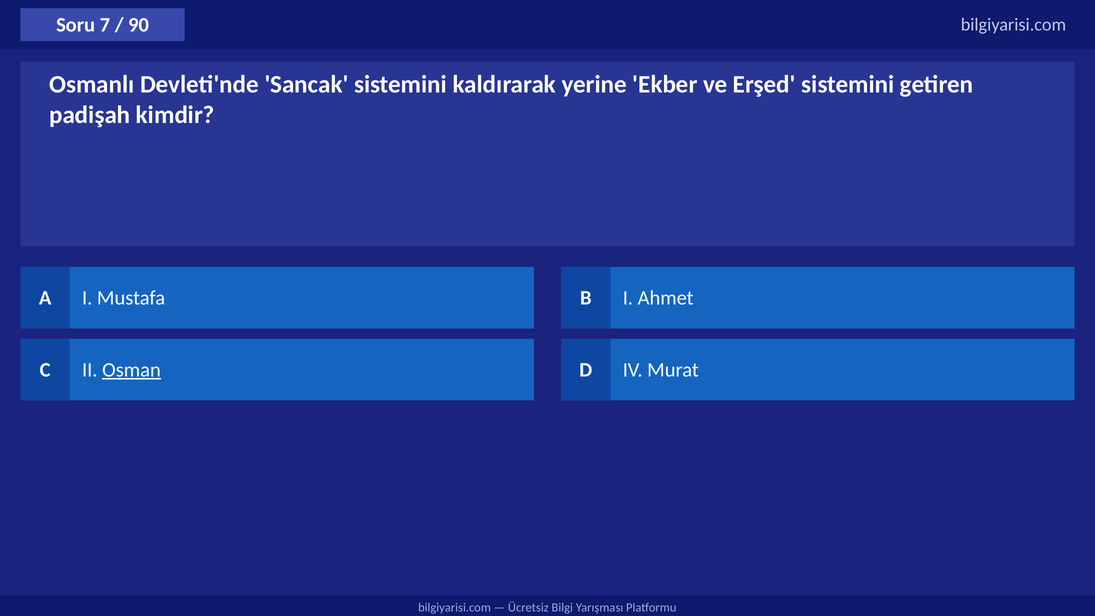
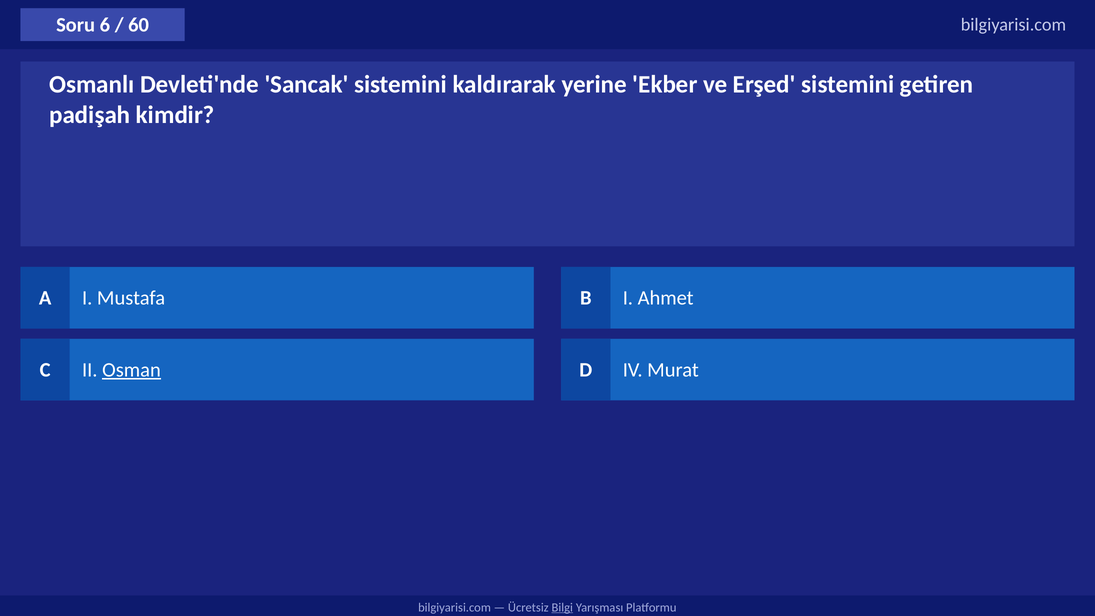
7: 7 -> 6 (105, 25)
90: 90 -> 60 (139, 25)
Bilgi underline: none -> present (562, 607)
